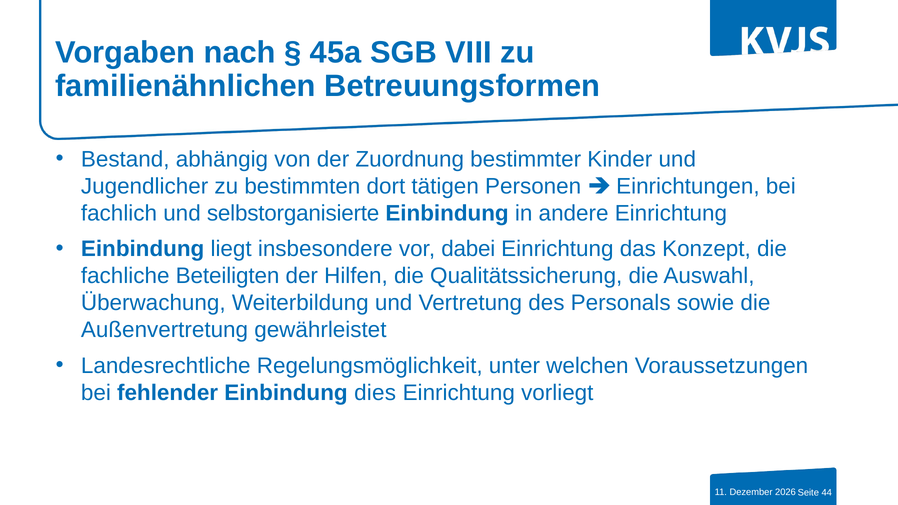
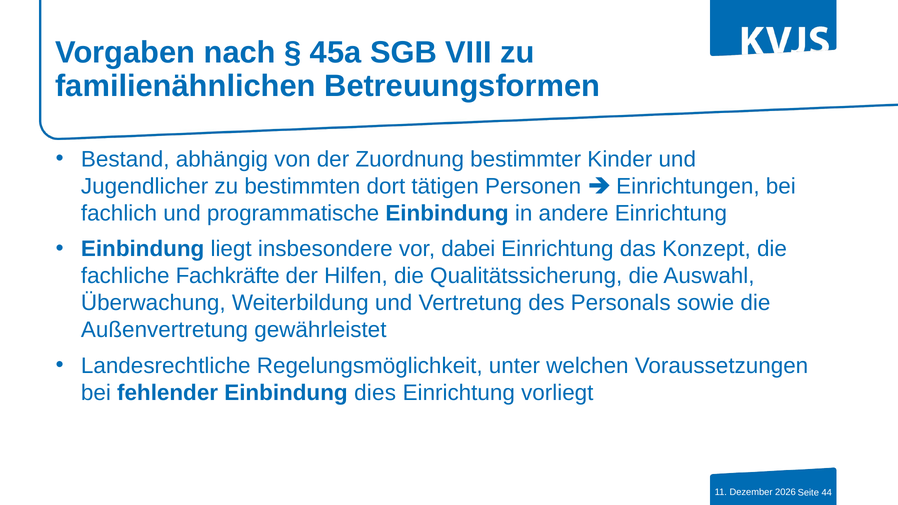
selbstorganisierte: selbstorganisierte -> programmatische (293, 213)
Beteiligten: Beteiligten -> Fachkräfte (228, 276)
